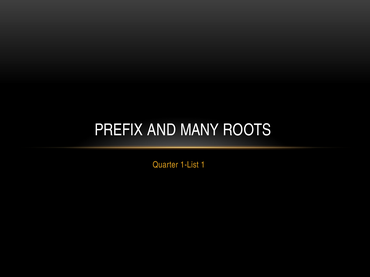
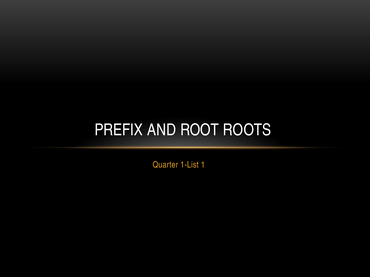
MANY: MANY -> ROOT (200, 130)
